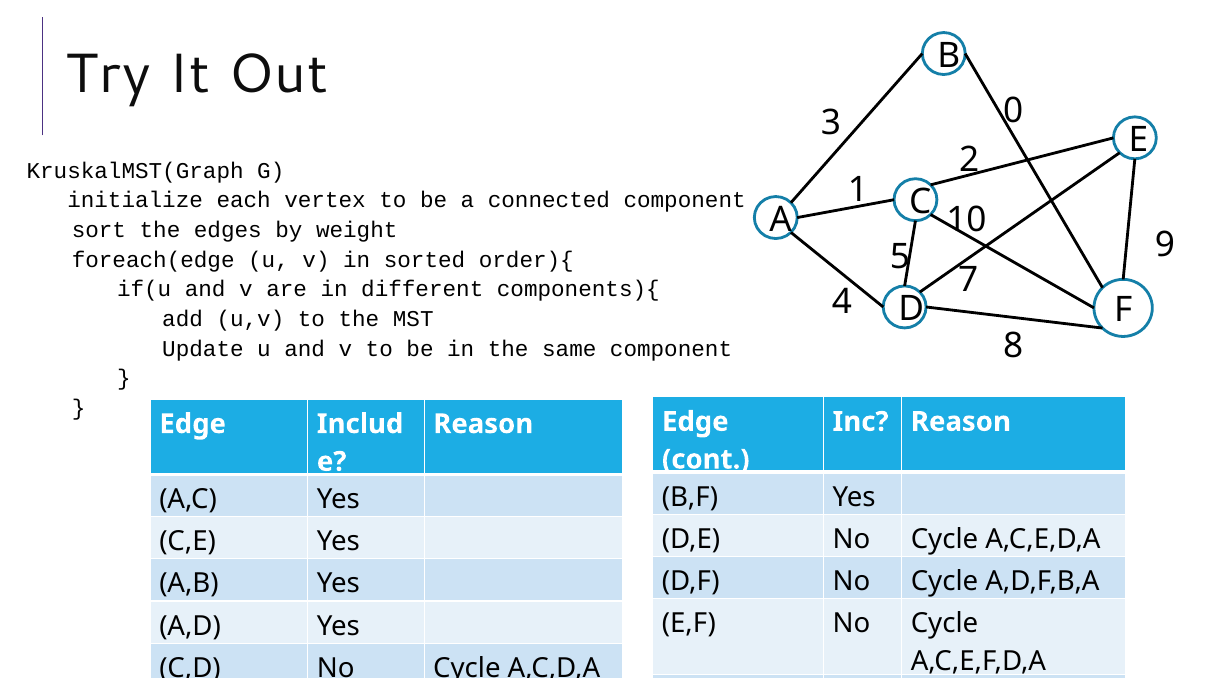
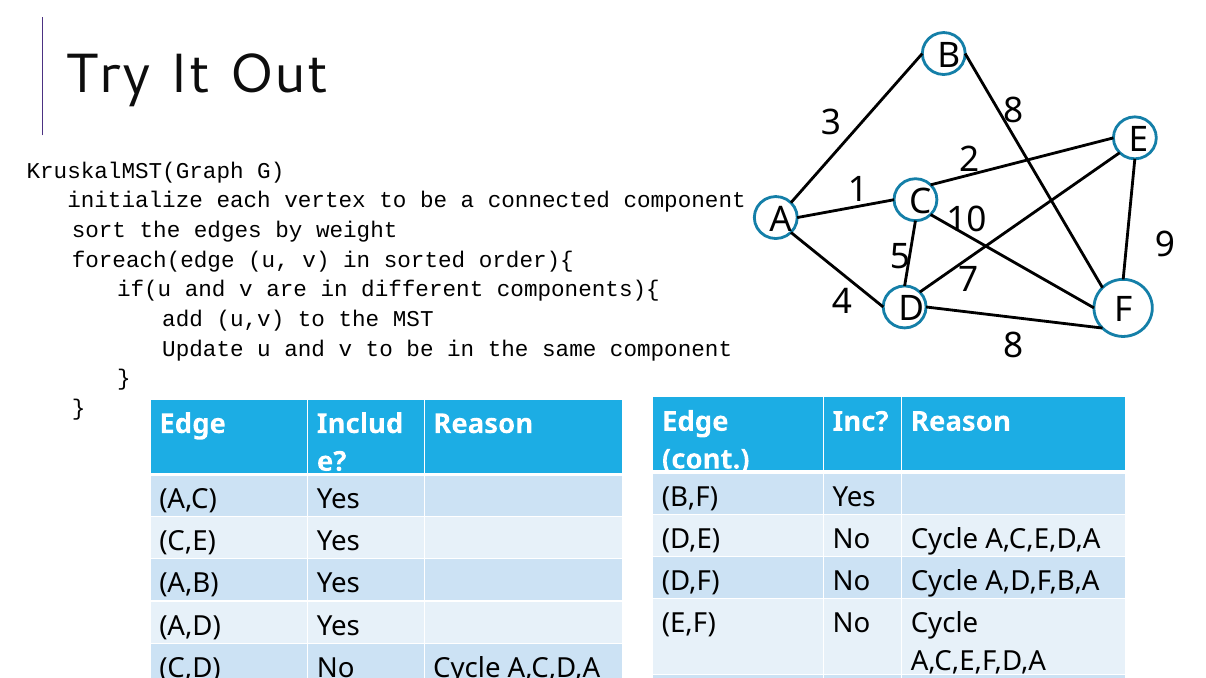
3 0: 0 -> 8 (1013, 111)
